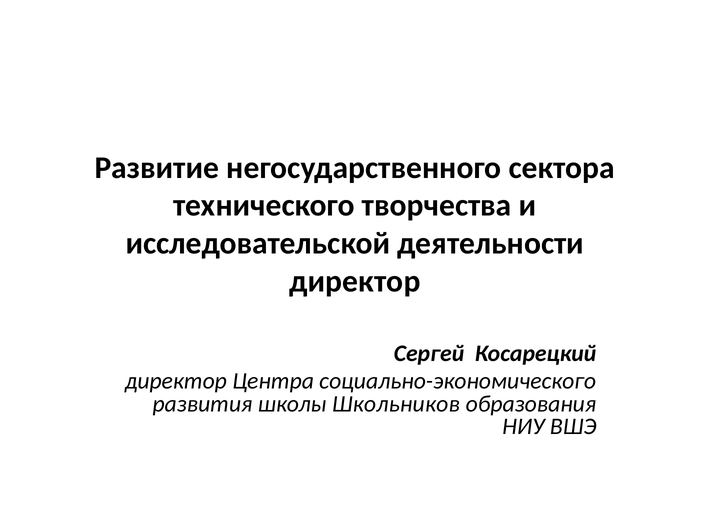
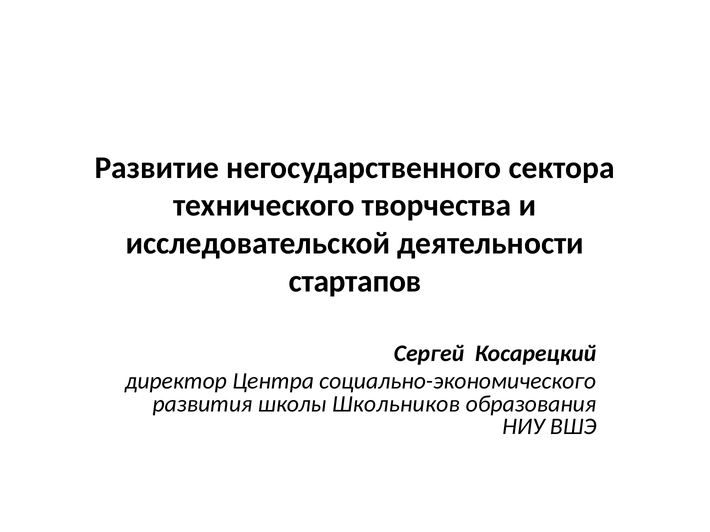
директор: директор -> стартапов (355, 281)
